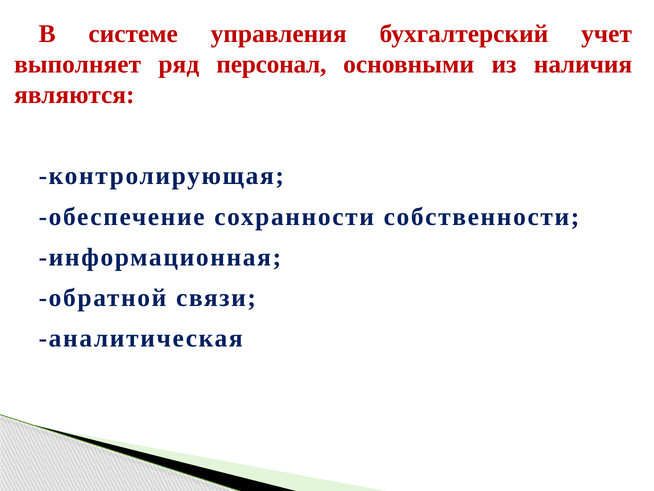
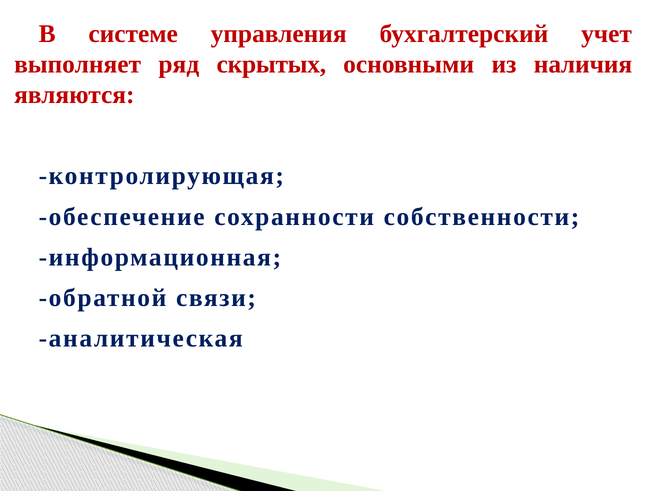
персонал: персонал -> скрытых (271, 64)
